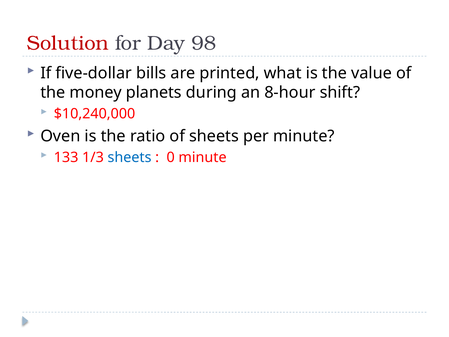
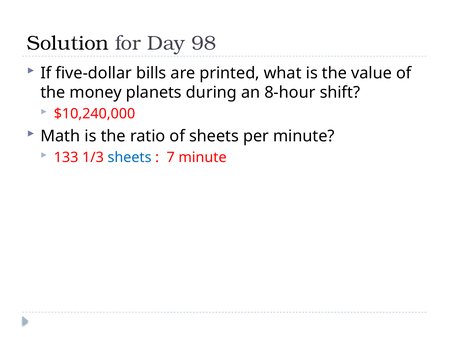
Solution colour: red -> black (68, 43)
Oven: Oven -> Math (60, 136)
0: 0 -> 7 (171, 157)
